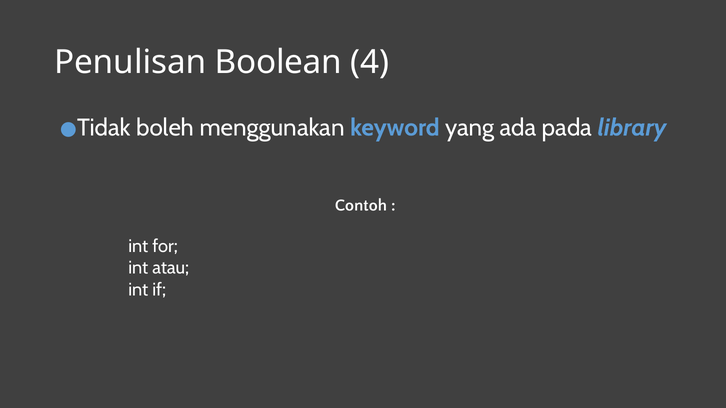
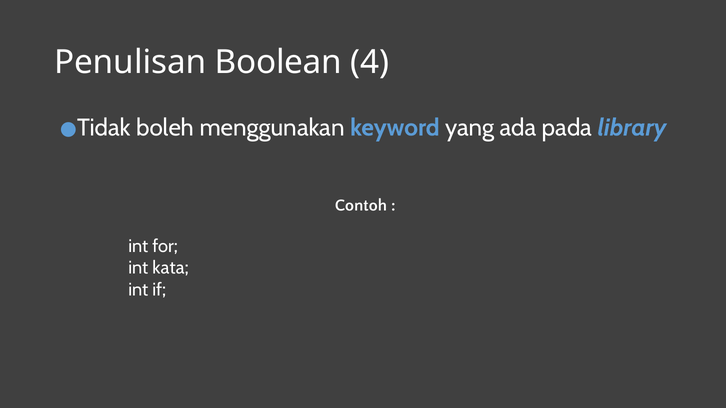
atau: atau -> kata (171, 268)
